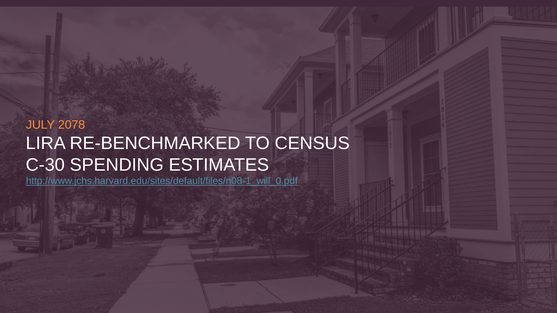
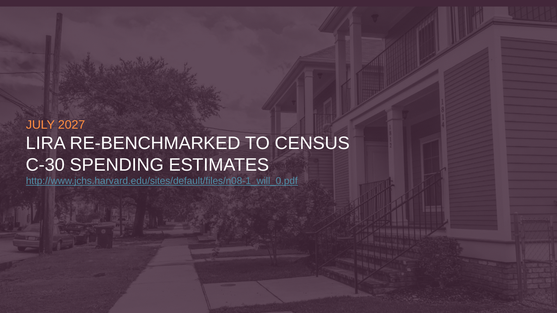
2078: 2078 -> 2027 (72, 125)
